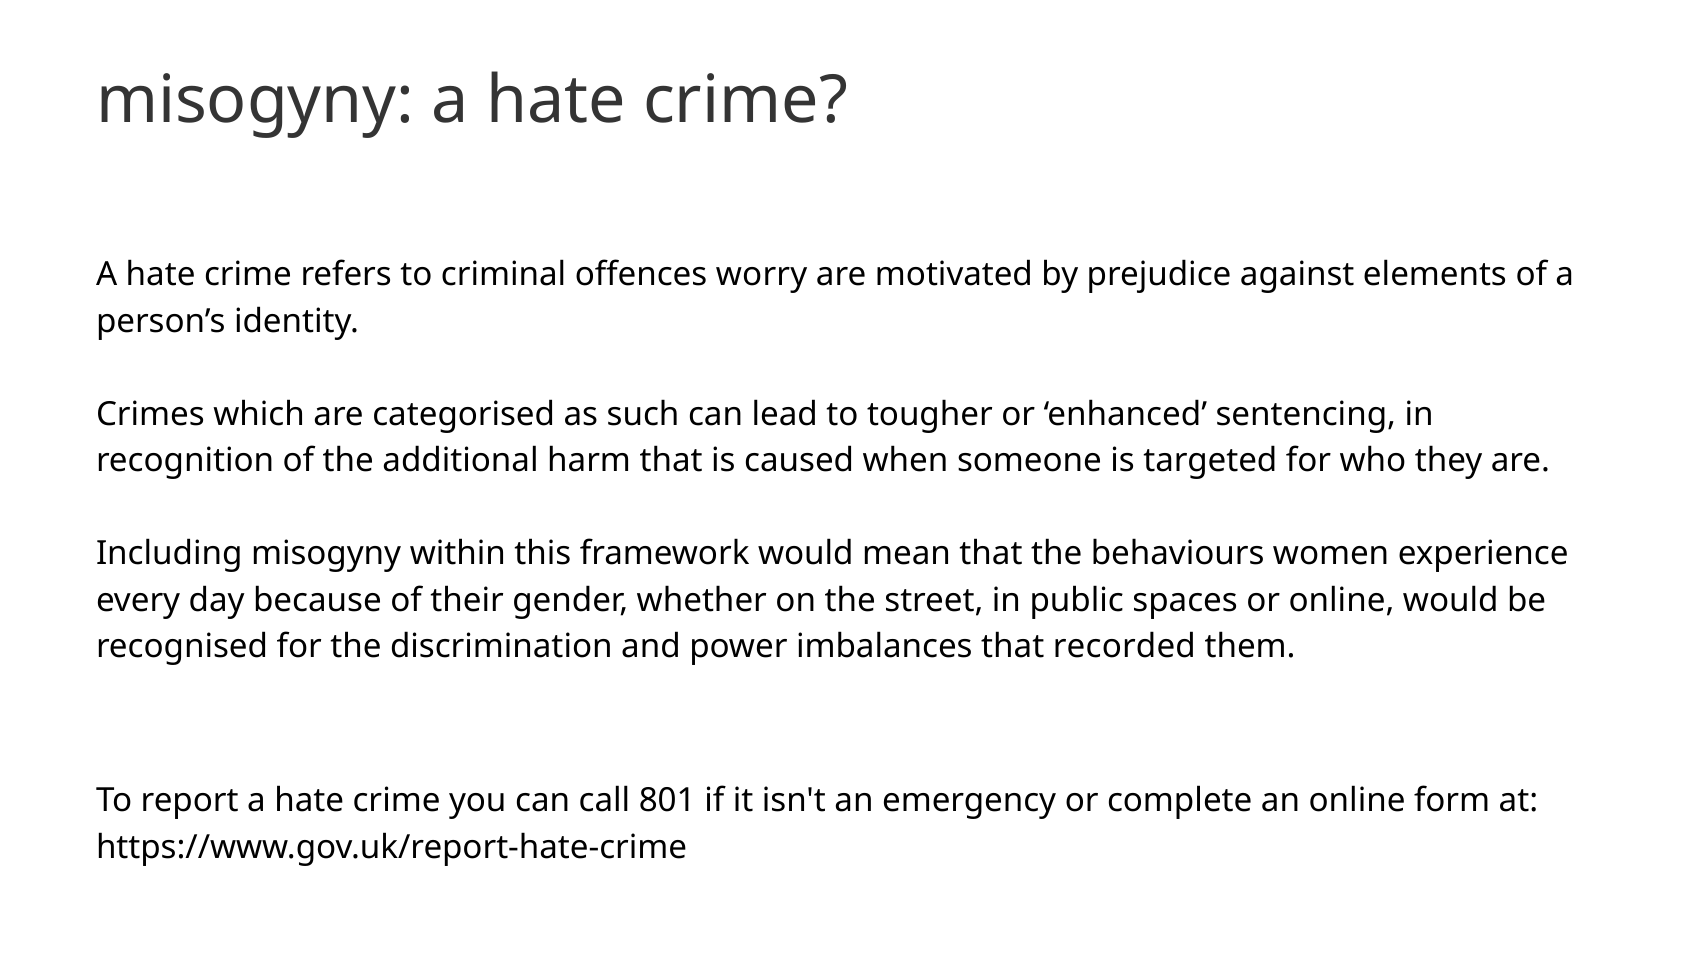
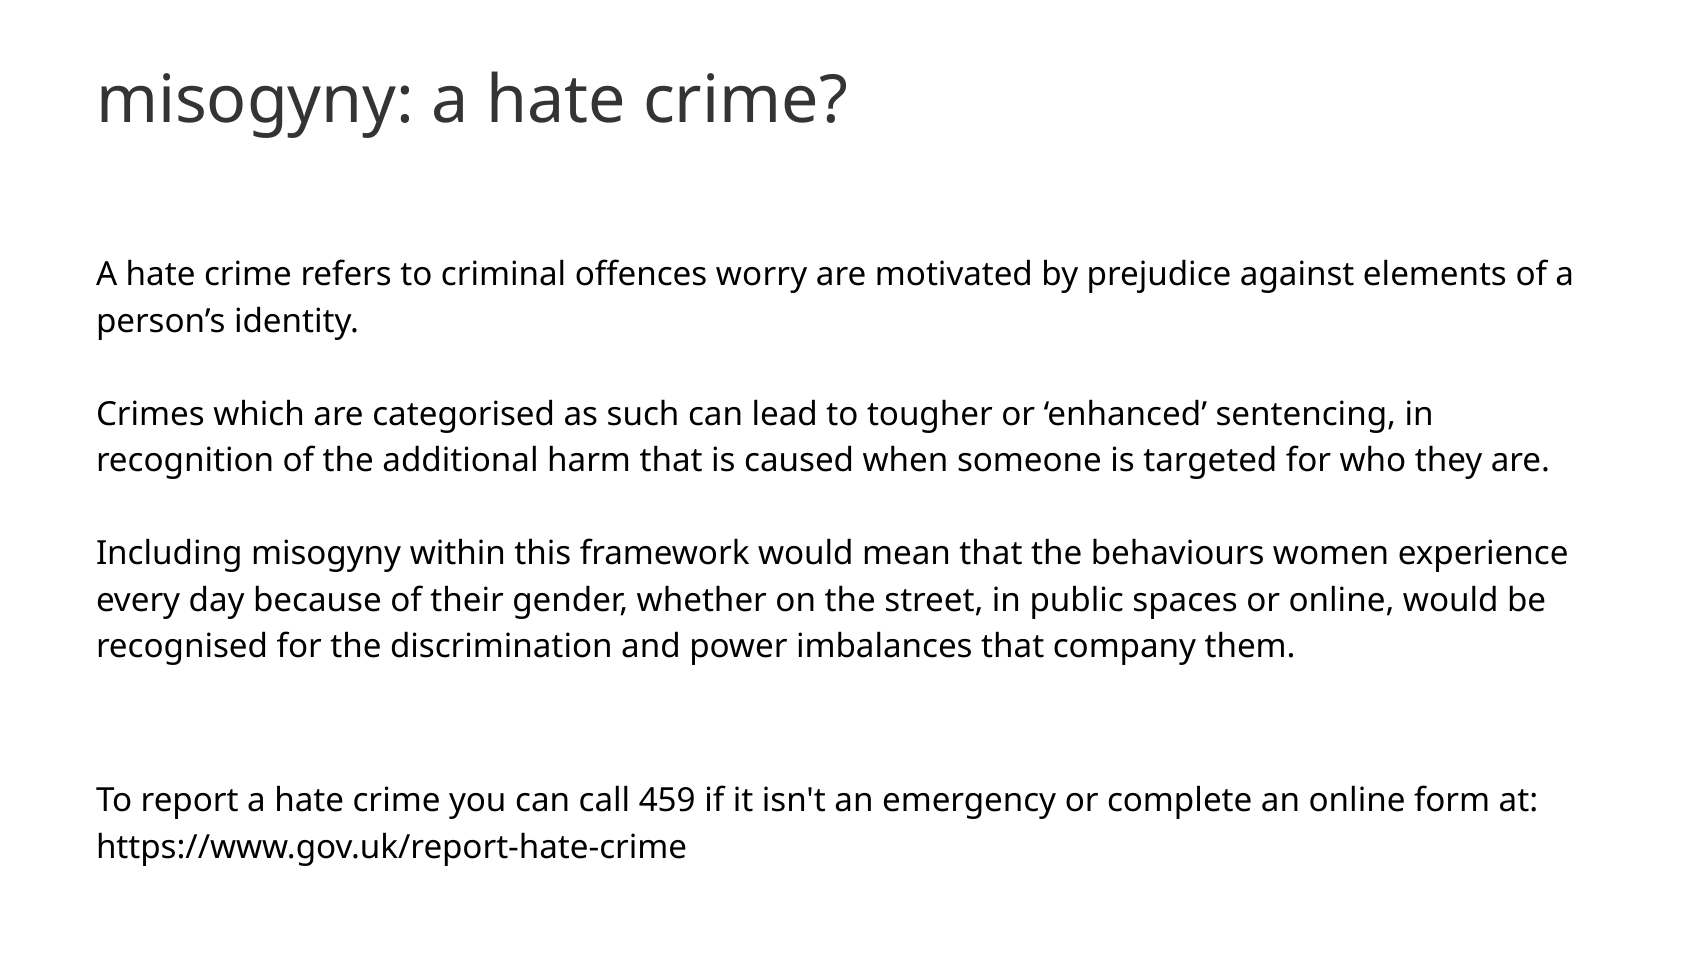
recorded: recorded -> company (1124, 647)
801: 801 -> 459 (667, 801)
